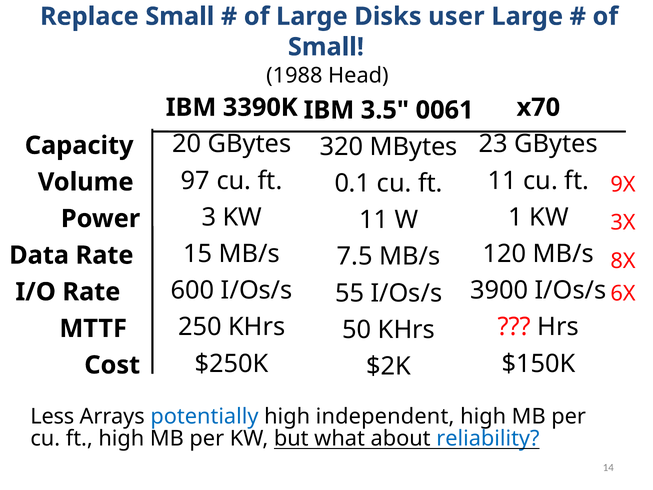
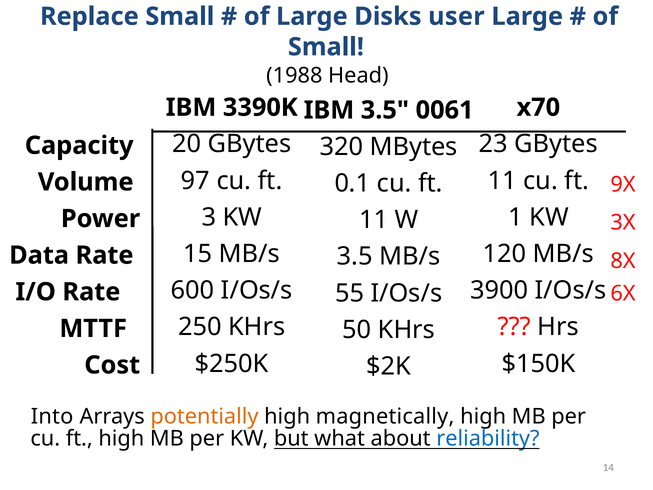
7.5: 7.5 -> 3.5 (355, 256)
Less: Less -> Into (52, 416)
potentially colour: blue -> orange (204, 416)
independent: independent -> magnetically (385, 416)
